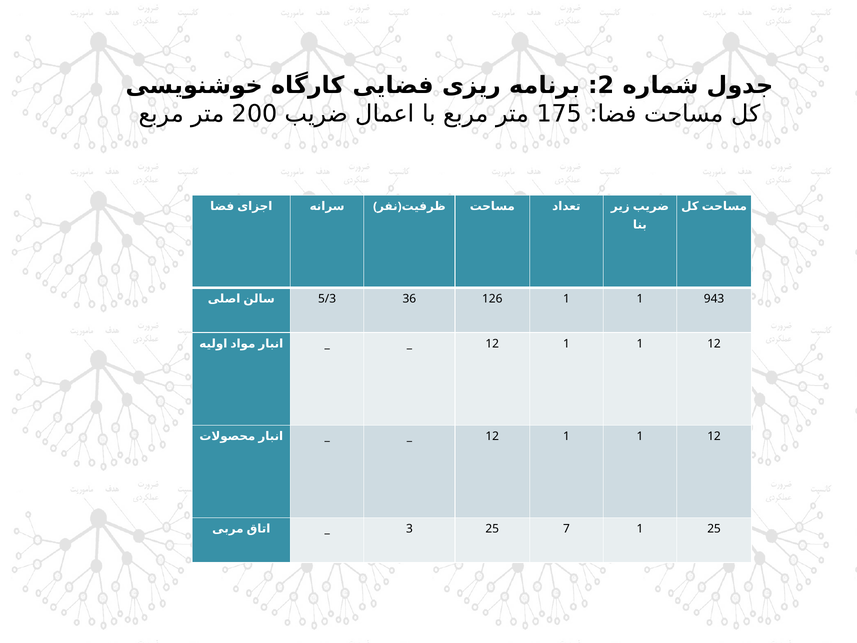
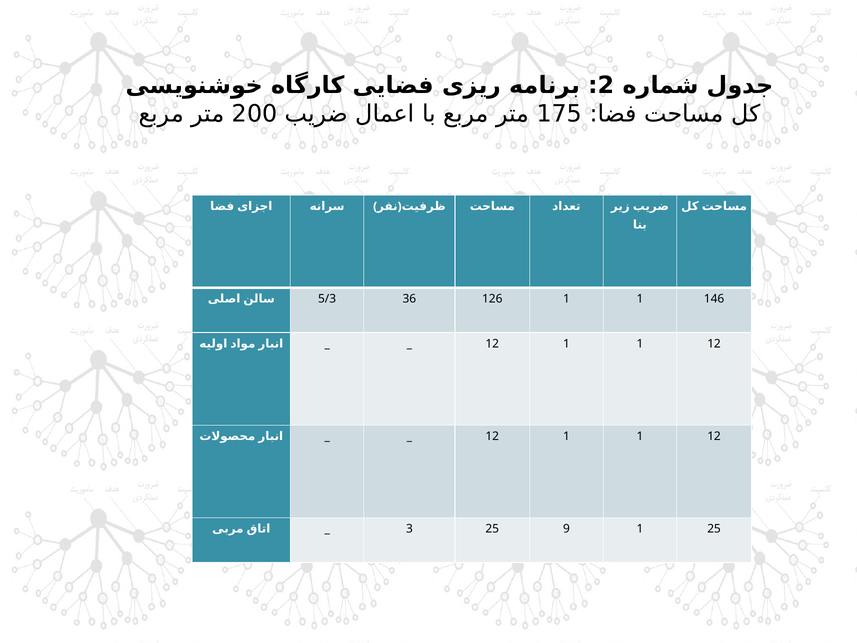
943: 943 -> 146 (714, 299)
7: 7 -> 9 (566, 529)
